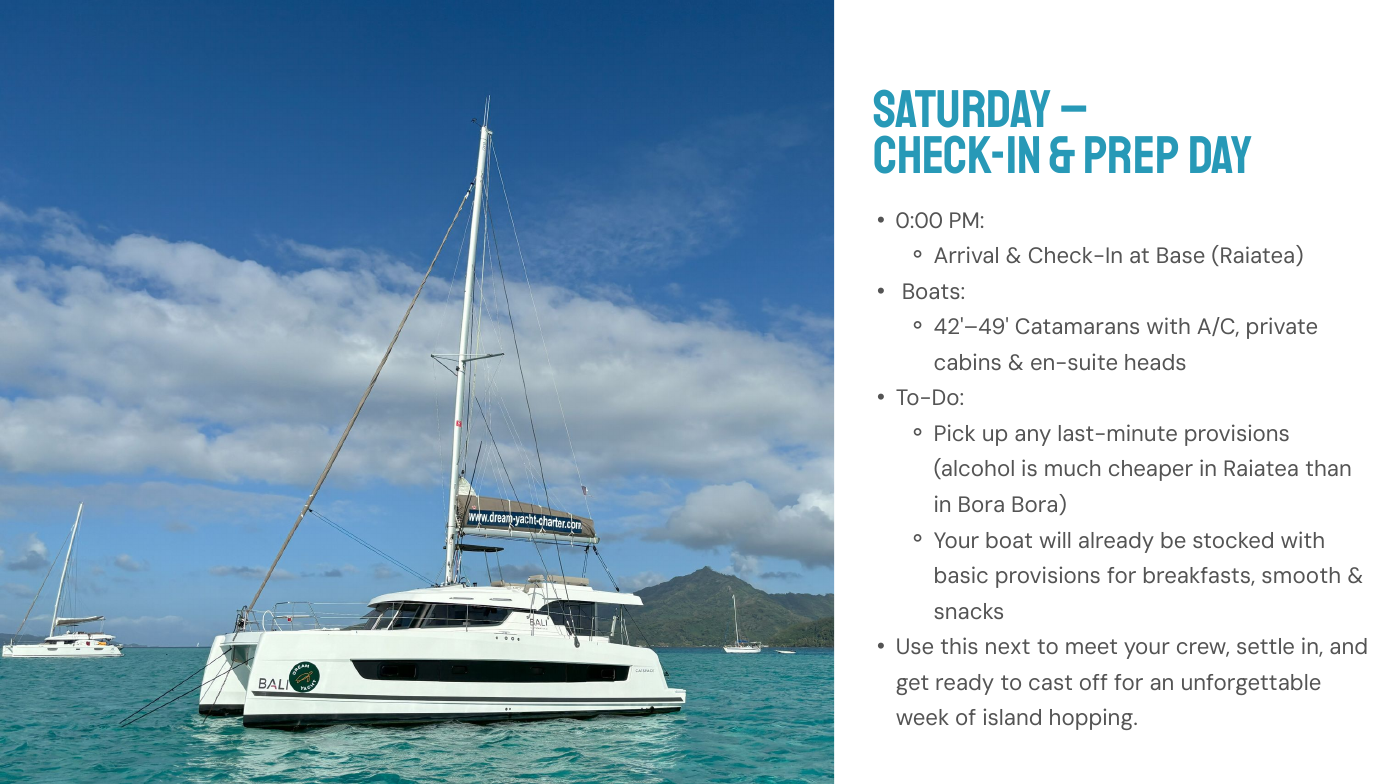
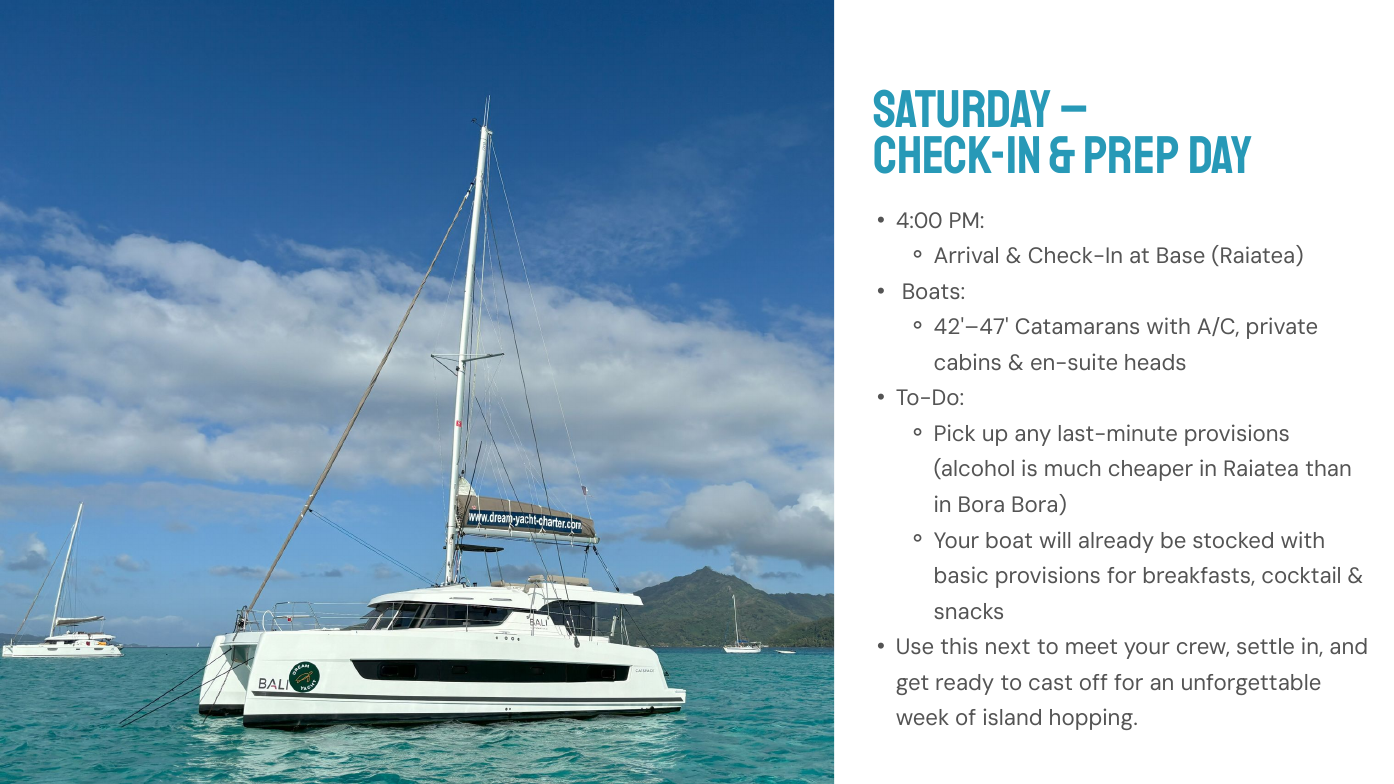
0:00: 0:00 -> 4:00 (919, 221)
42'–49: 42'–49 -> 42'–47 (971, 328)
smooth: smooth -> cocktail (1302, 576)
